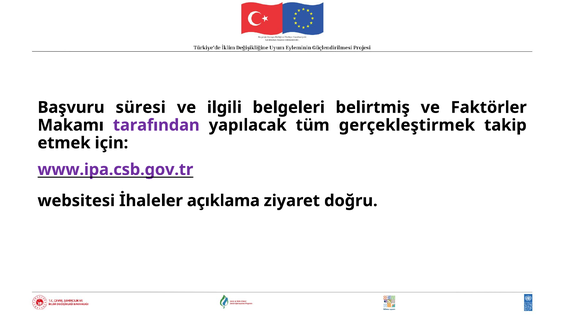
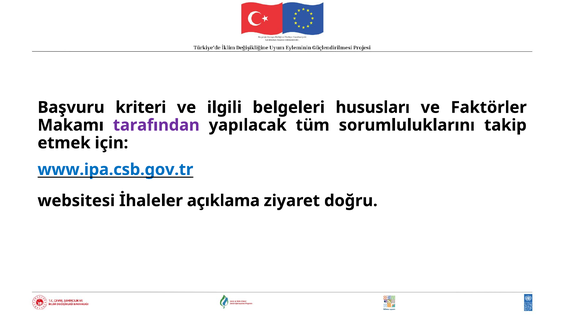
süresi: süresi -> kriteri (141, 107)
belirtmiş: belirtmiş -> hususları (373, 107)
gerçekleştirmek: gerçekleştirmek -> sorumluluklarını (407, 125)
www.ipa.csb.gov.tr colour: purple -> blue (115, 170)
